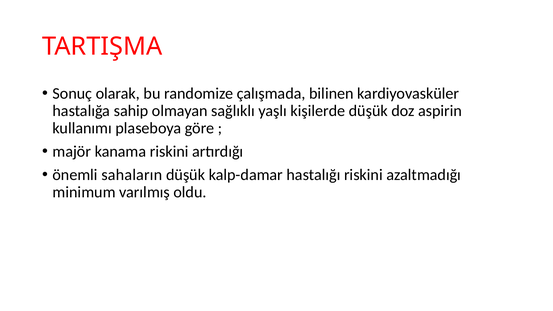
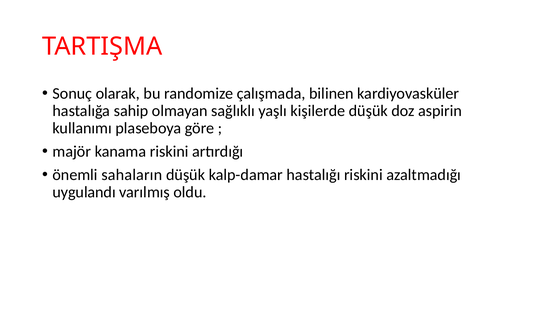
minimum: minimum -> uygulandı (84, 192)
